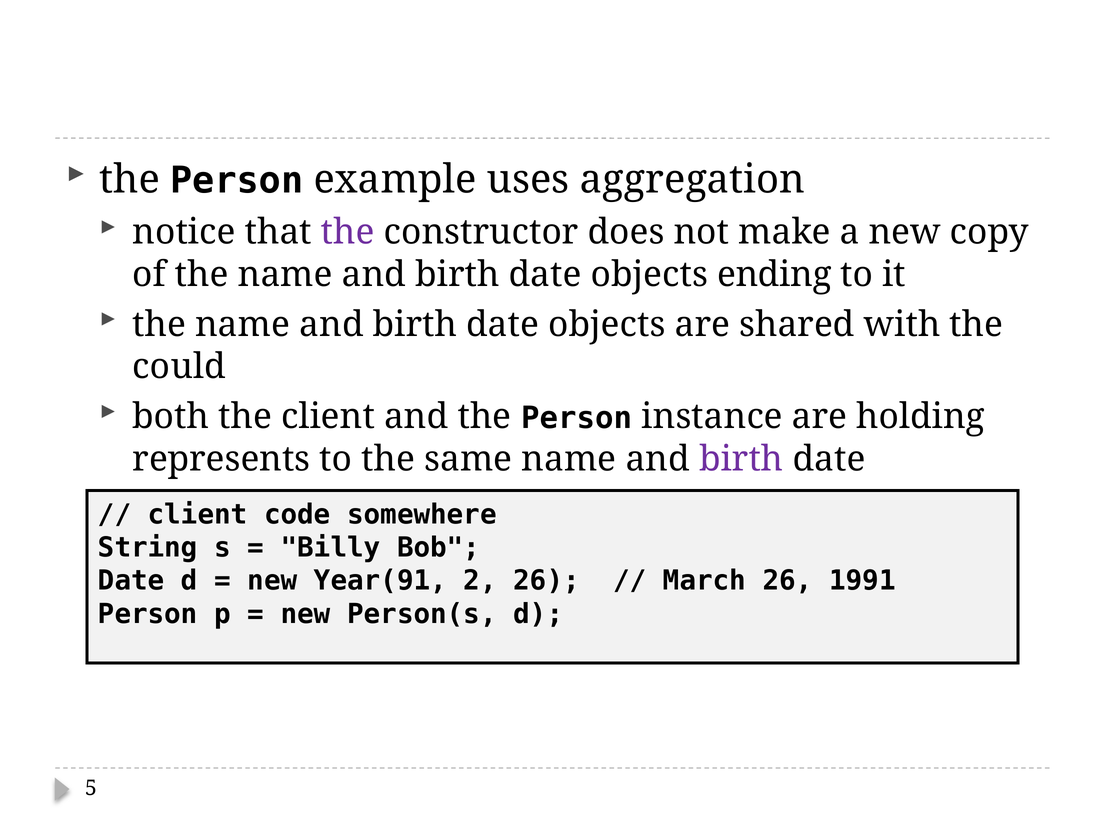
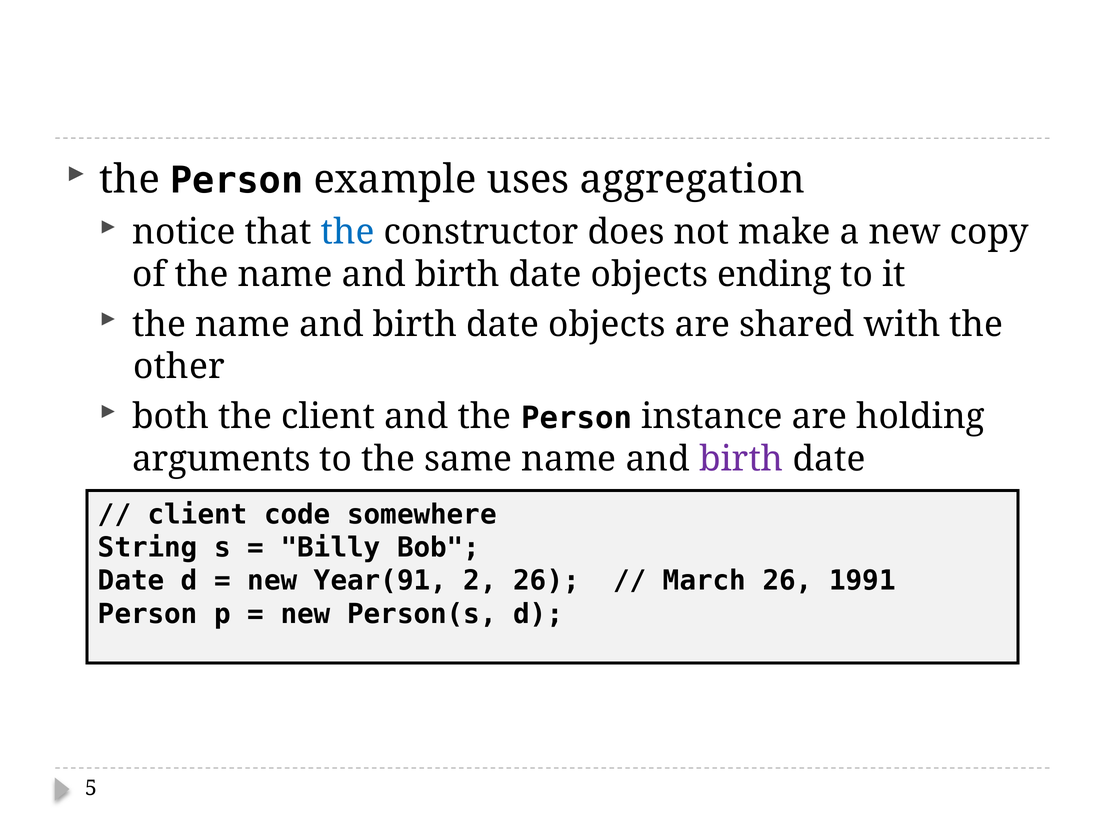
the colour: purple -> blue (348, 232)
could: could -> other (179, 367)
represents: represents -> arguments (222, 459)
